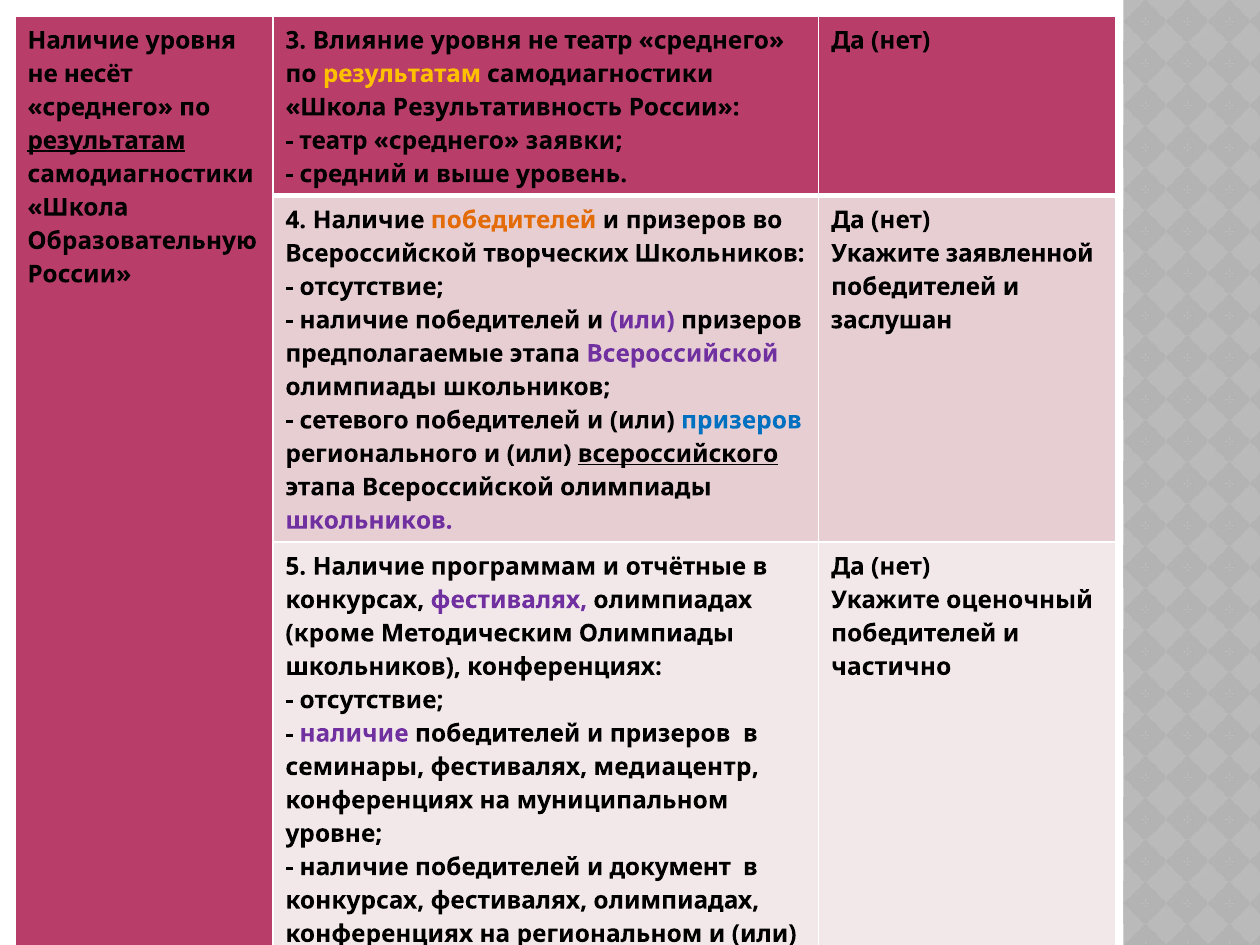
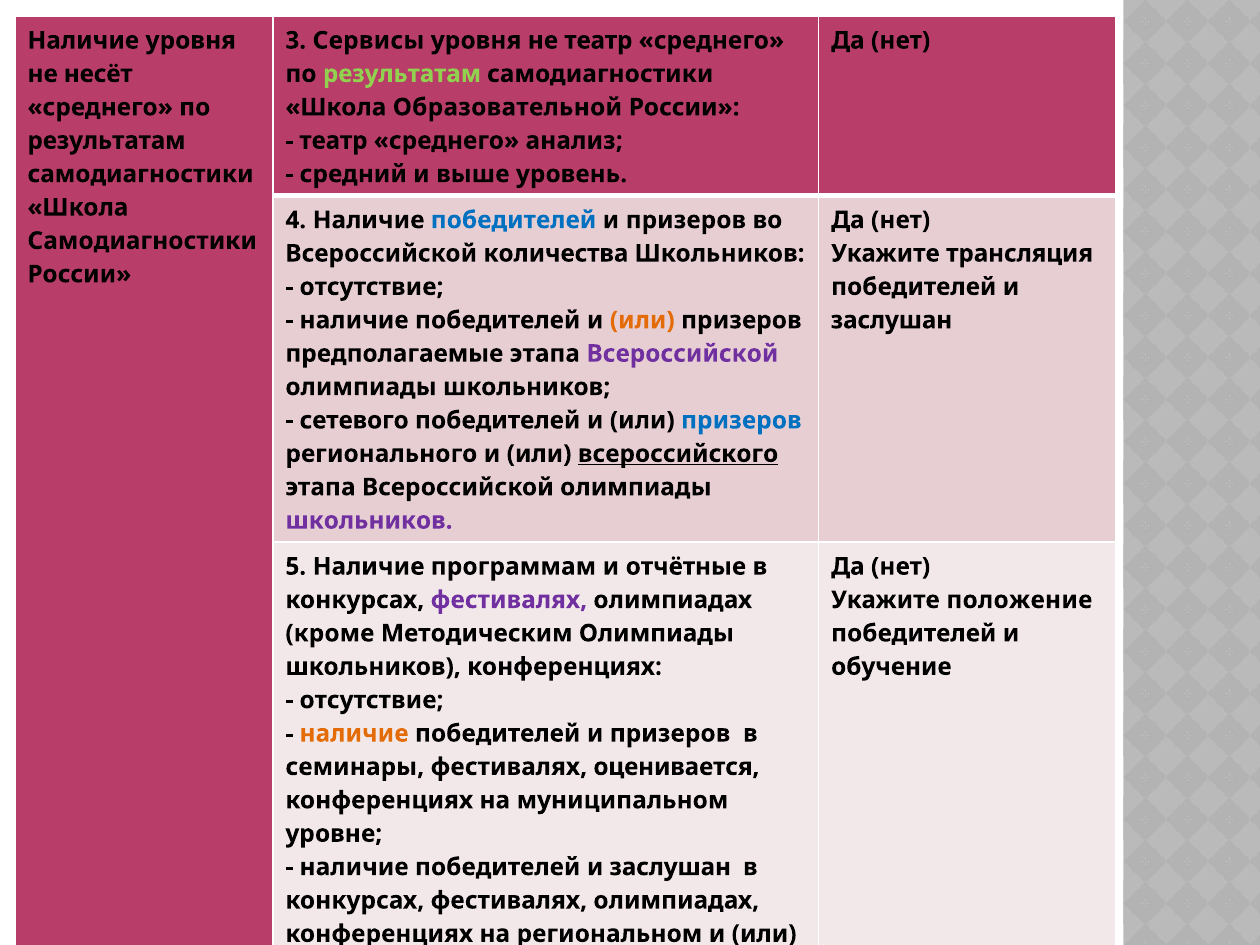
Влияние: Влияние -> Сервисы (368, 41)
результатам colour: yellow -> light green (402, 74)
Результативность: Результативность -> Образовательной (507, 107)
результатам underline: present -> none (106, 141)
заявки: заявки -> анализ (574, 141)
победителей colour: orange -> blue (514, 220)
Образовательную: Образовательную -> Самодиагностики (142, 241)
творческих: творческих -> количества (556, 253)
заявленной: заявленной -> трансляция (1020, 253)
или colour: purple -> orange (642, 320)
оценочный: оценочный -> положение (1019, 600)
частично: частично -> обучение (891, 667)
наличие colour: purple -> orange (354, 734)
медиацентр: медиацентр -> оценивается (676, 767)
наличие победителей и документ: документ -> заслушан (670, 867)
